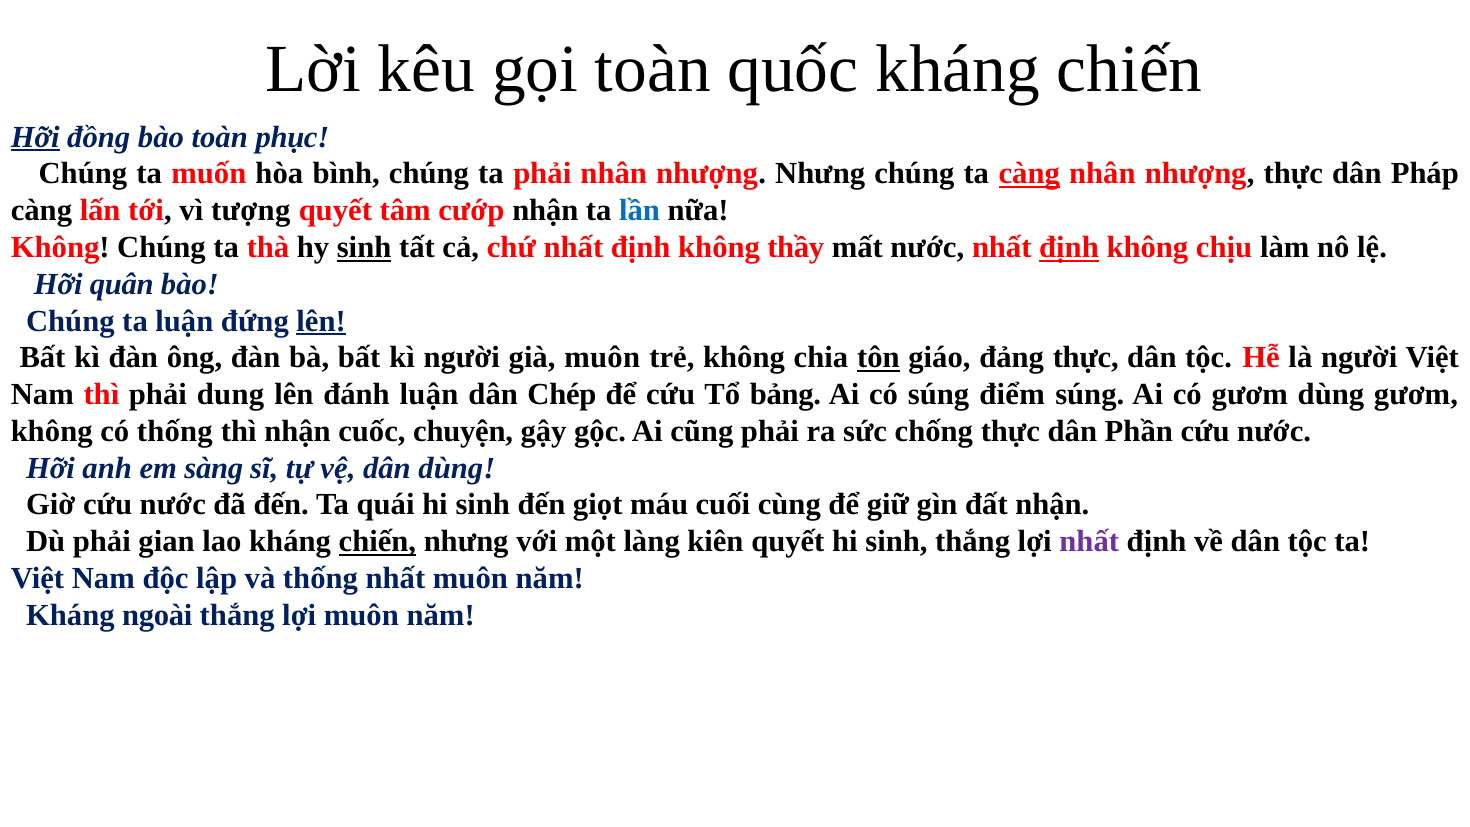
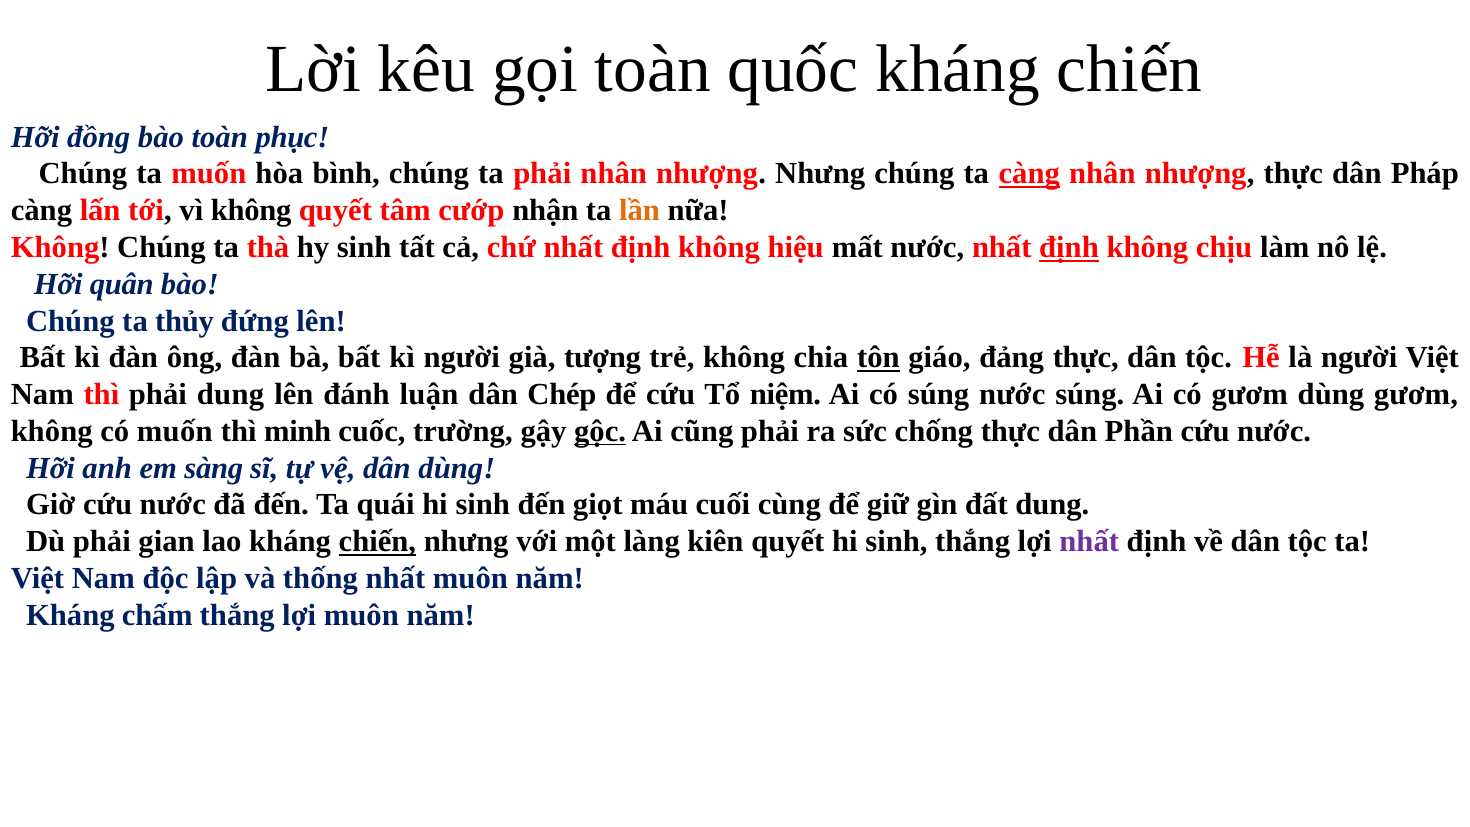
Hỡi underline: present -> none (35, 137)
vì tượng: tượng -> không (251, 211)
lần colour: blue -> orange (640, 211)
sinh underline: present -> none (364, 247)
thầy: thầy -> hiệu (796, 247)
ta luận: luận -> thủy (185, 321)
lên underline: present -> none (321, 321)
già muôn: muôn -> tượng (603, 358)
bảng: bảng -> niệm (785, 394)
súng điểm: điểm -> nước (1012, 394)
có thống: thống -> muốn (175, 431)
thì nhận: nhận -> minh (298, 431)
chuyện: chuyện -> trường (463, 431)
gộc underline: none -> present (600, 431)
đất nhận: nhận -> dung (1052, 505)
ngoài: ngoài -> chấm (157, 615)
